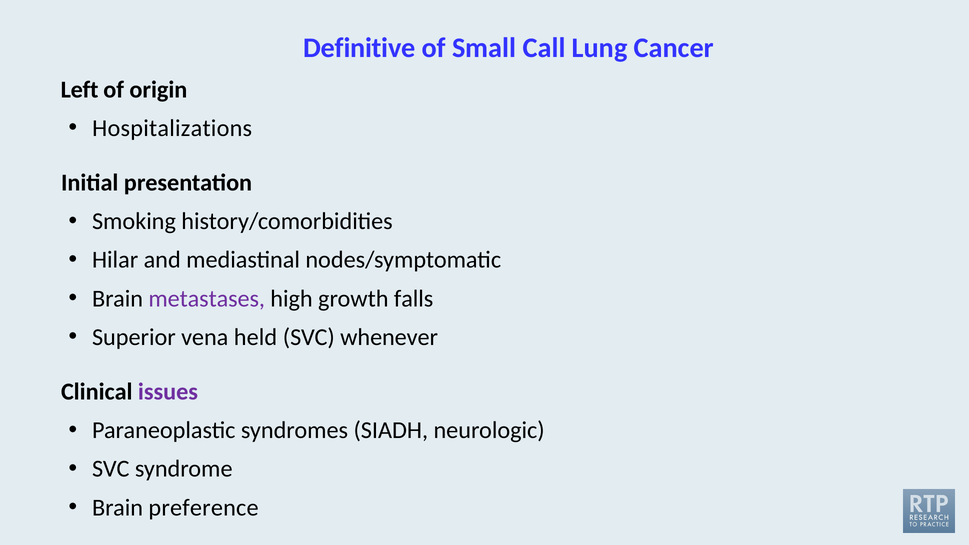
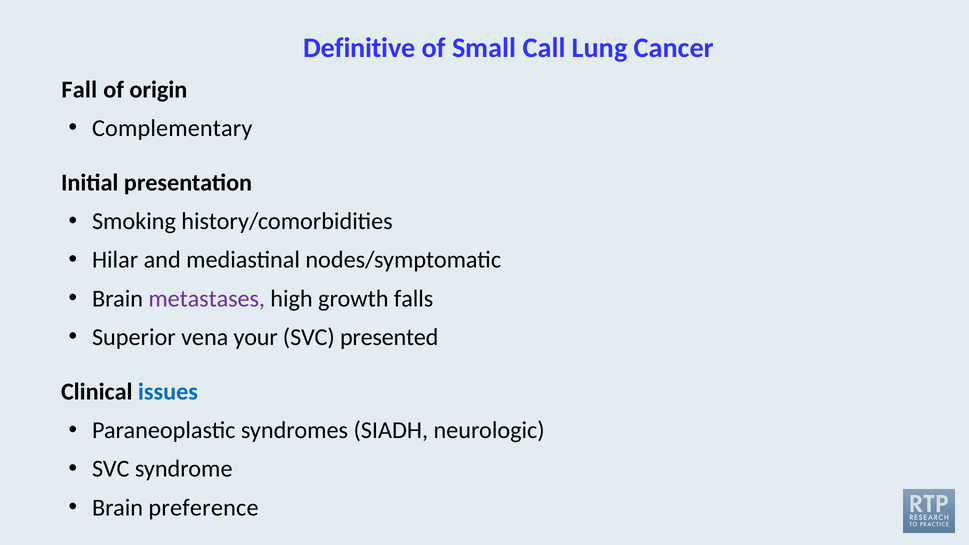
Left: Left -> Fall (79, 90)
Hospitalizations: Hospitalizations -> Complementary (172, 128)
held: held -> your (256, 337)
whenever: whenever -> presented (389, 337)
issues colour: purple -> blue (168, 392)
